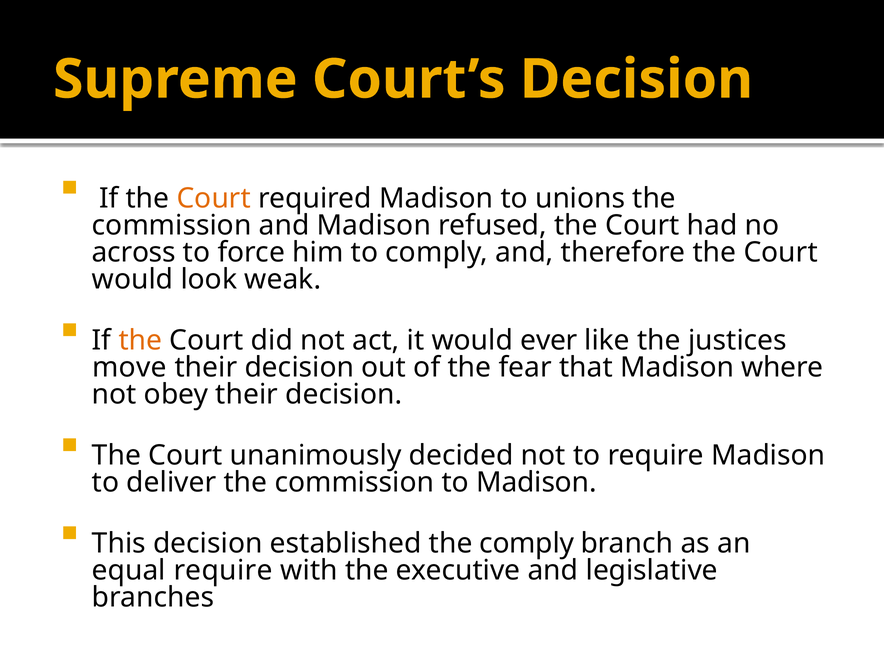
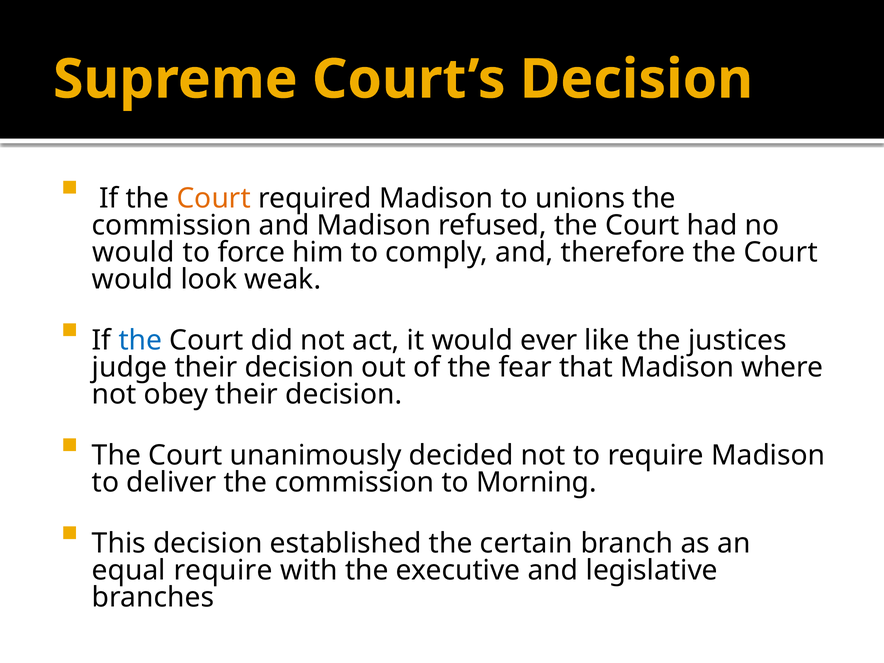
across: across -> would (134, 252)
the colour: orange -> blue (140, 340)
move: move -> judge (130, 367)
to Madison: Madison -> Morning (536, 483)
the comply: comply -> certain (526, 543)
